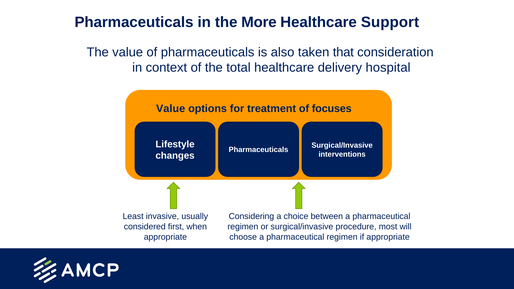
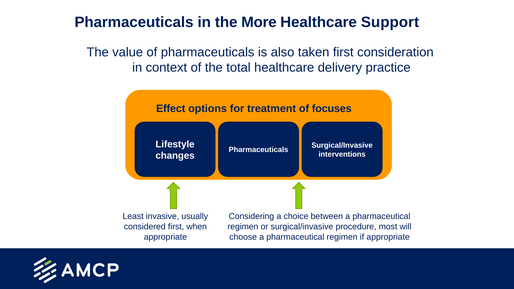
taken that: that -> first (343, 52)
hospital: hospital -> practice (388, 68)
Value: Value -> Effect (171, 109)
